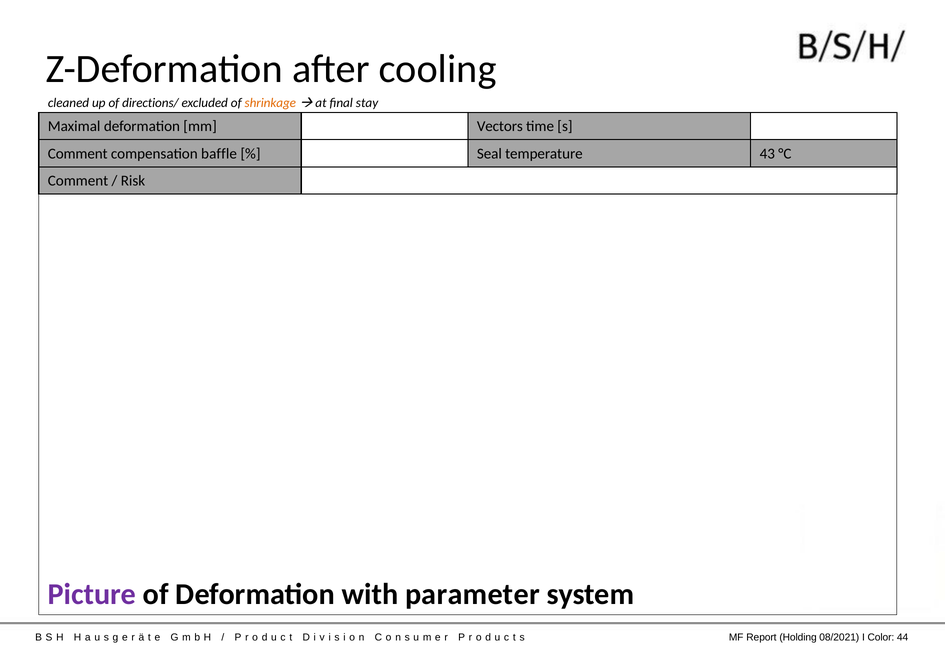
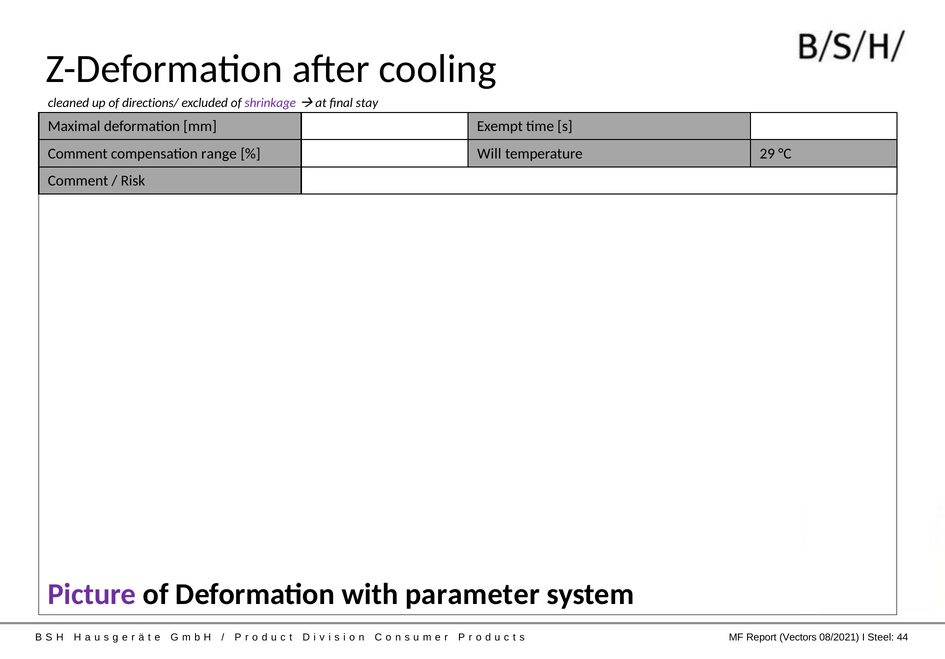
shrinkage colour: orange -> purple (270, 103)
Vectors: Vectors -> Exempt (500, 126)
baffle: baffle -> range (219, 154)
Seal: Seal -> Will (489, 154)
43: 43 -> 29 (767, 154)
Holding: Holding -> Vectors (798, 638)
Color: Color -> Steel (881, 638)
